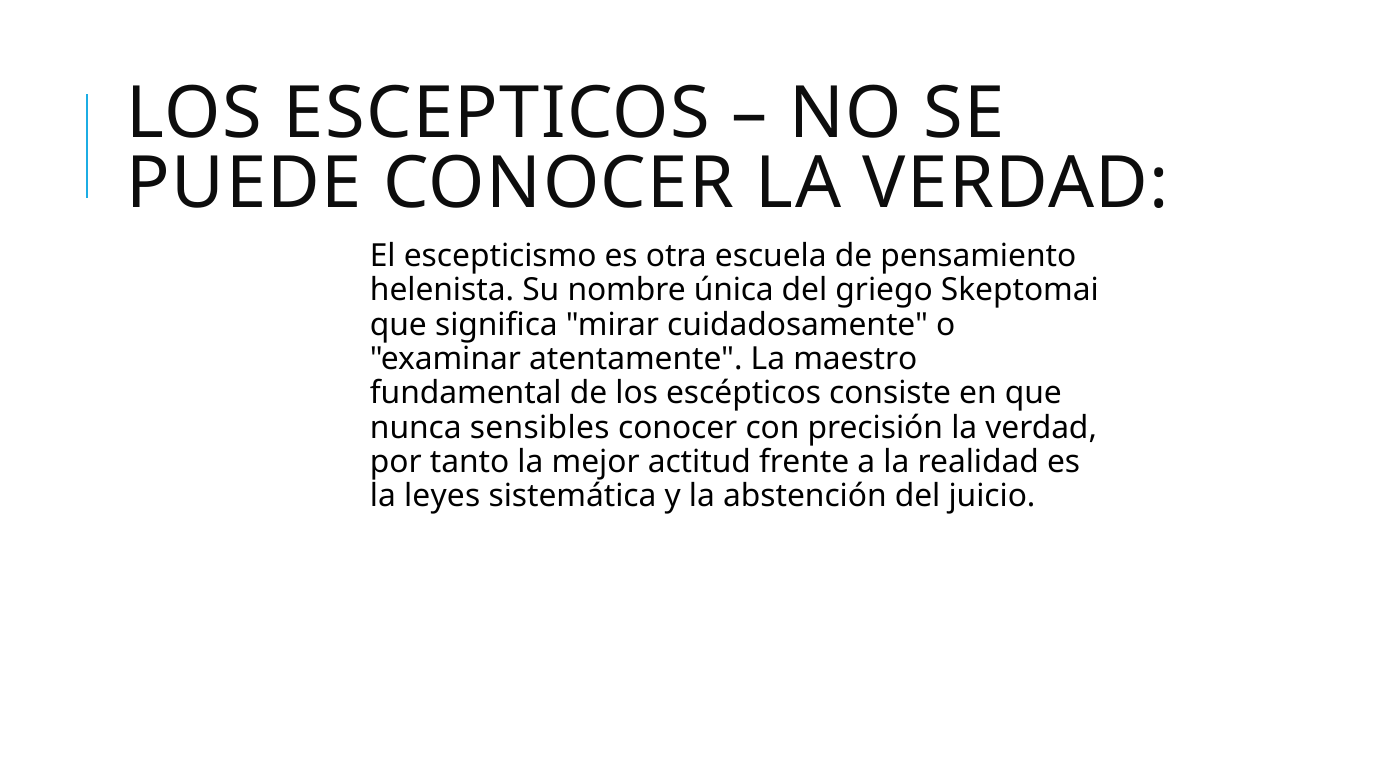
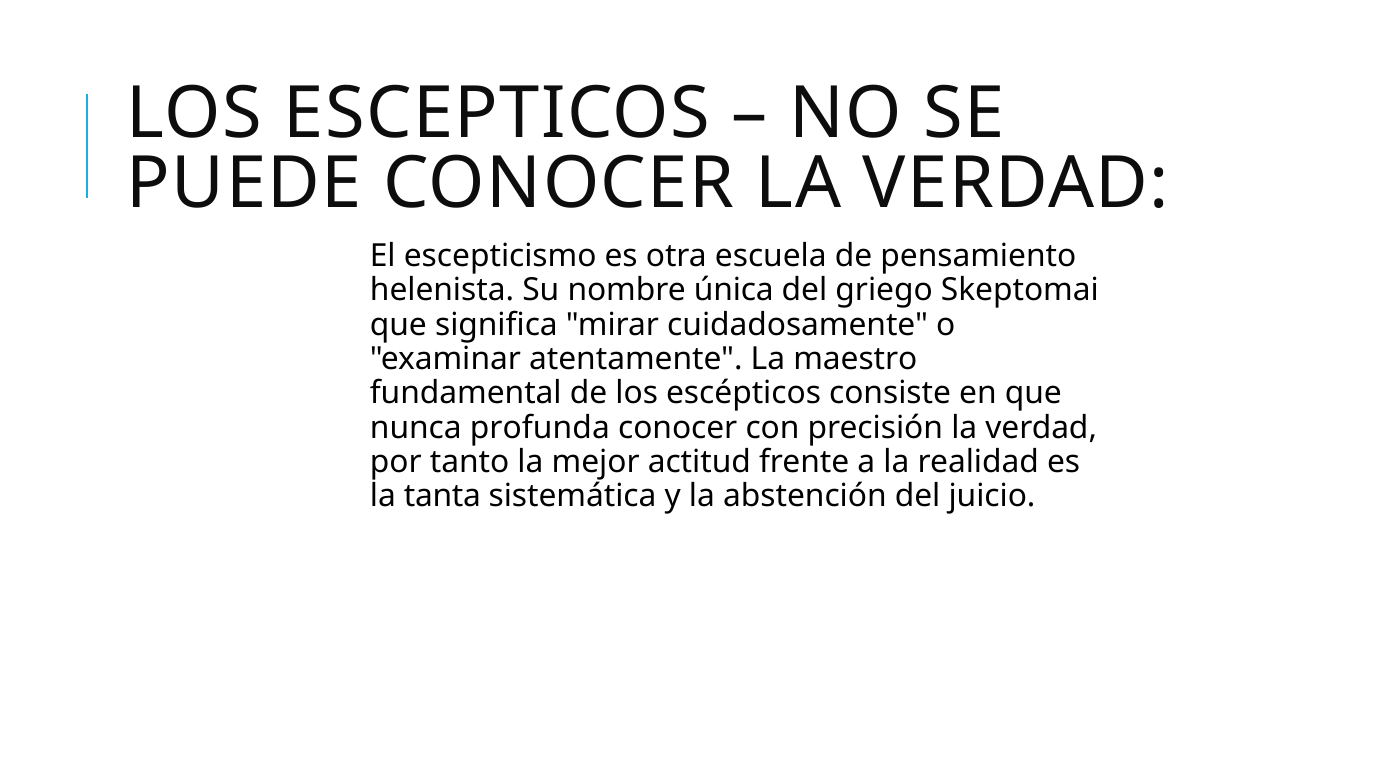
sensibles: sensibles -> profunda (540, 427)
leyes: leyes -> tanta (442, 496)
